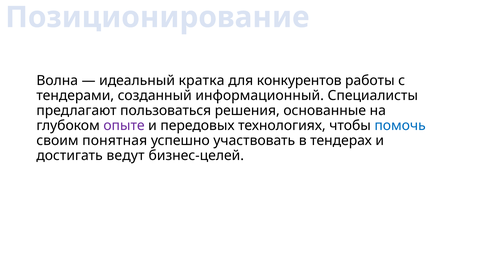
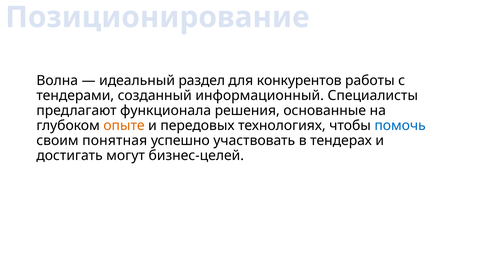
кратка: кратка -> раздел (202, 81)
пользоваться: пользоваться -> функционала (166, 111)
опыте colour: purple -> orange (124, 126)
ведут: ведут -> могут (126, 156)
